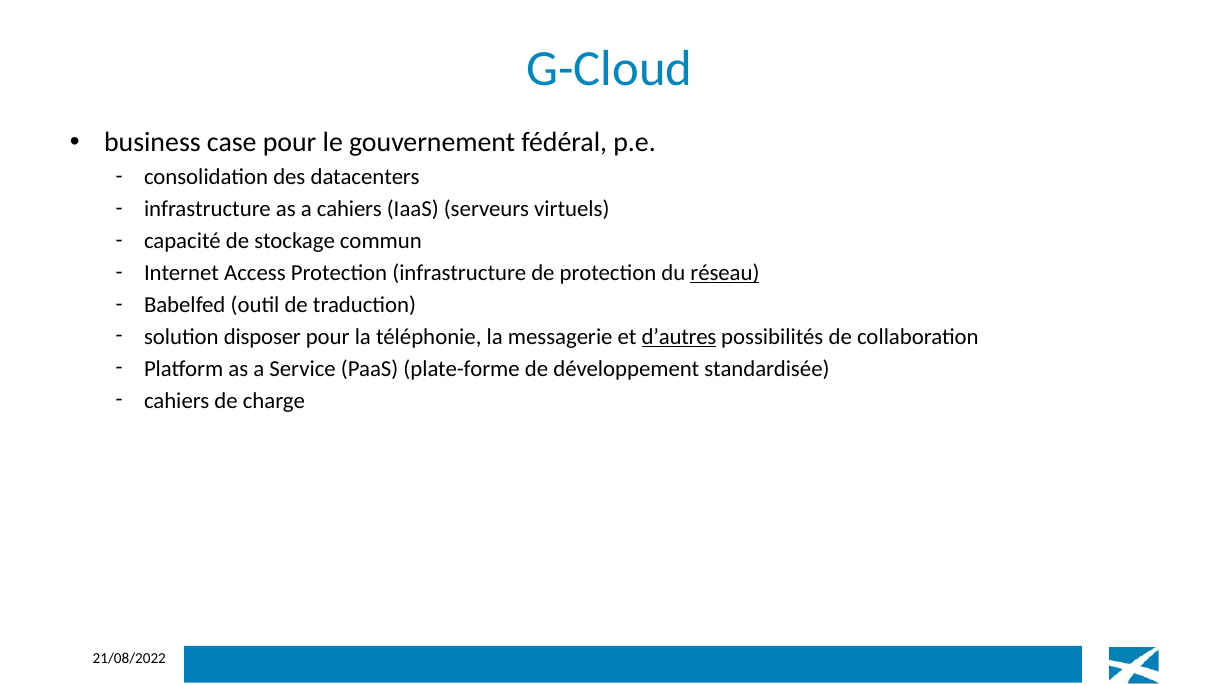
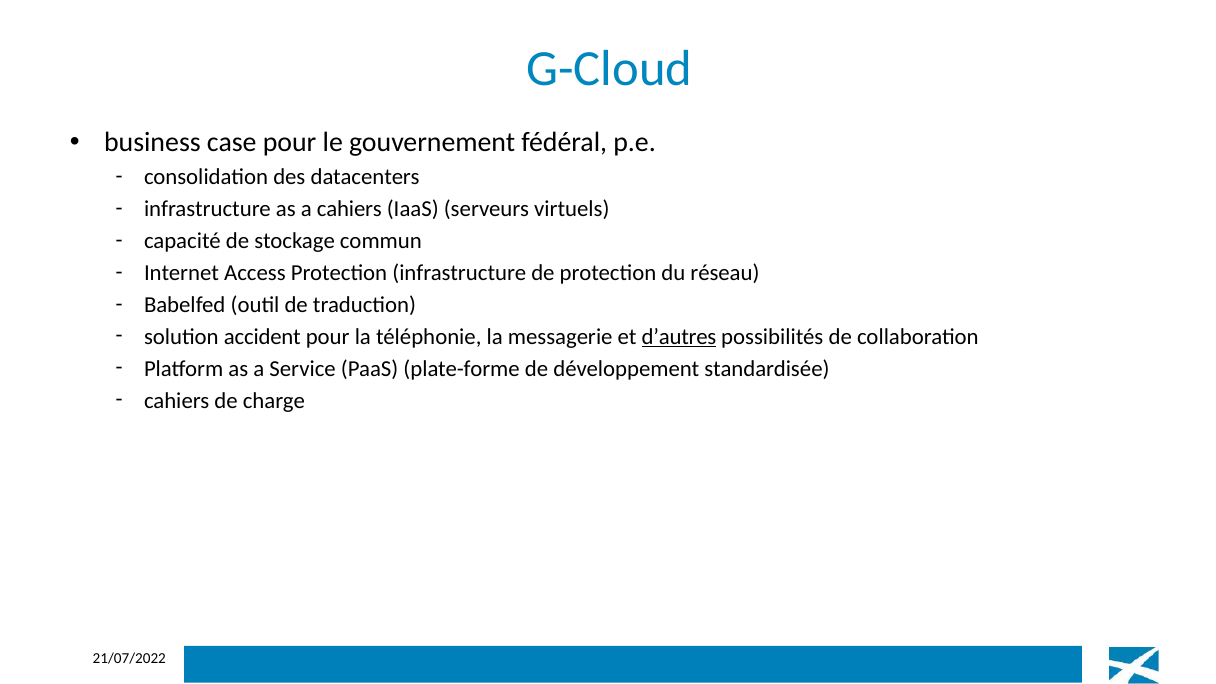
réseau underline: present -> none (725, 273)
disposer: disposer -> accident (262, 337)
21/08/2022: 21/08/2022 -> 21/07/2022 (129, 658)
